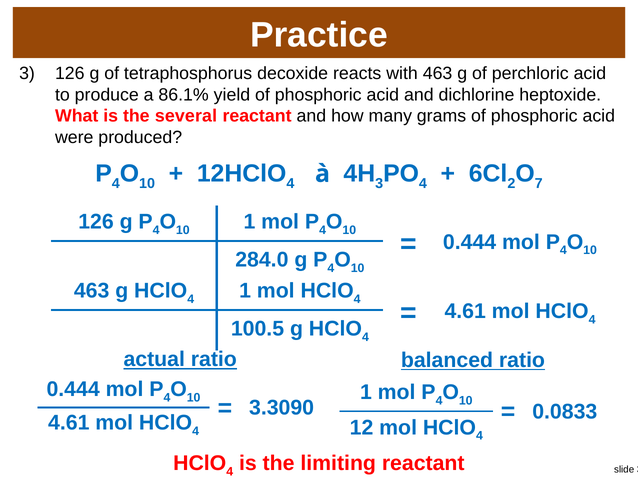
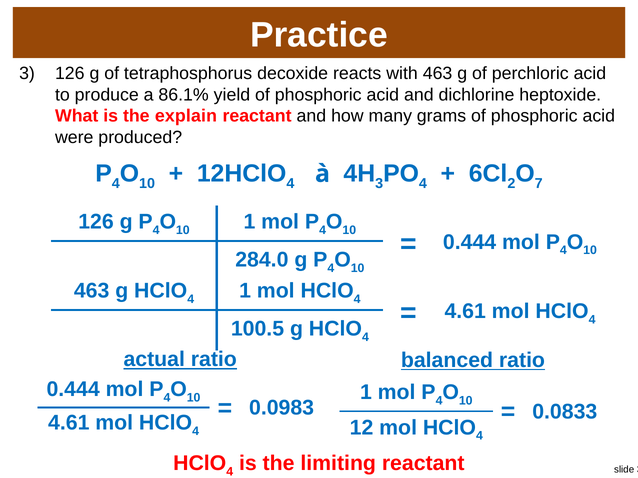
several: several -> explain (186, 116)
3.3090: 3.3090 -> 0.0983 (282, 408)
